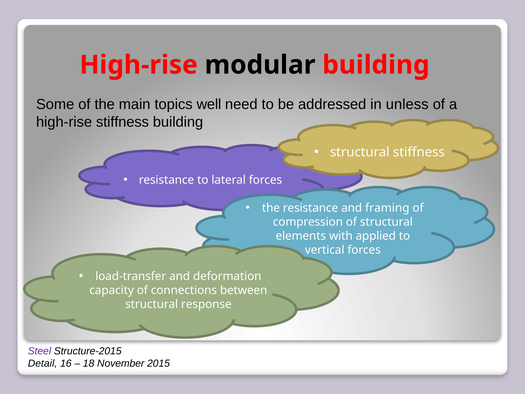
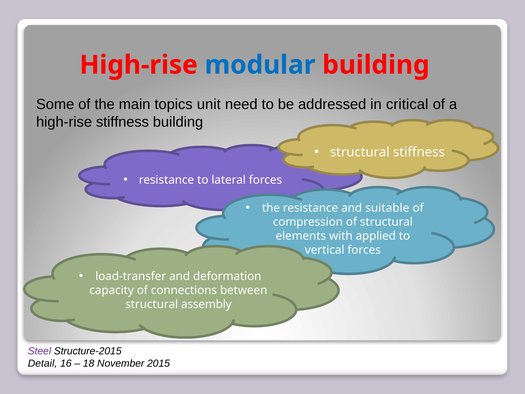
modular colour: black -> blue (260, 65)
well: well -> unit (209, 104)
unless: unless -> critical (407, 104)
framing: framing -> suitable (387, 208)
response: response -> assembly (206, 304)
